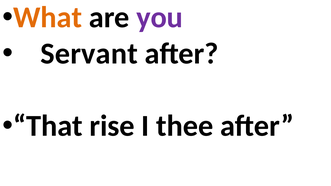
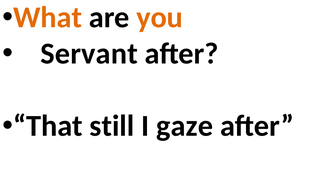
you colour: purple -> orange (160, 17)
rise: rise -> still (112, 126)
thee: thee -> gaze (185, 126)
